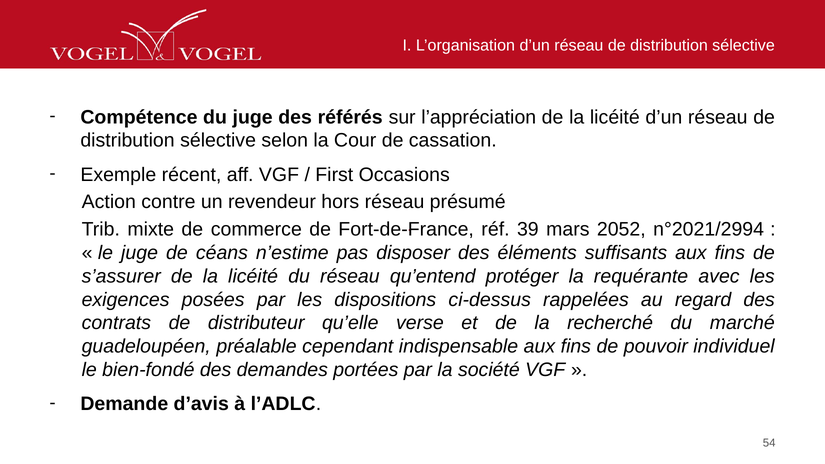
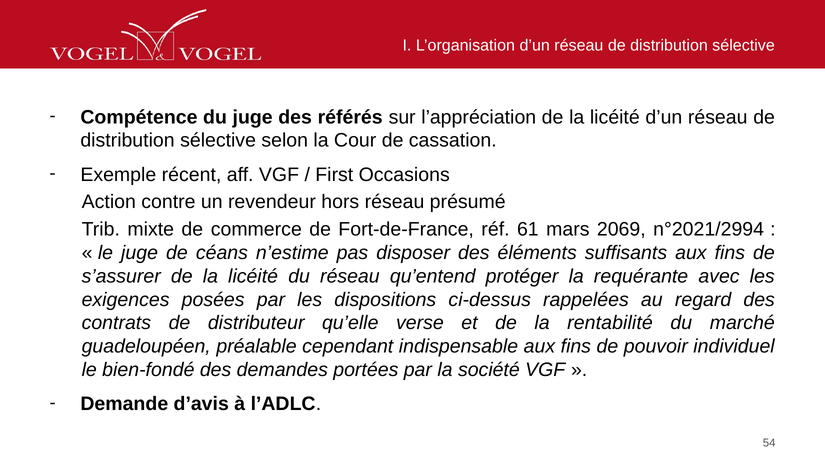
39: 39 -> 61 (528, 229)
2052: 2052 -> 2069 (621, 229)
recherché: recherché -> rentabilité (610, 323)
